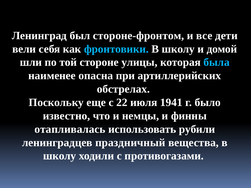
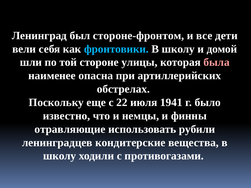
была colour: light blue -> pink (217, 62)
отапливалась: отапливалась -> отравляющие (70, 129)
праздничный: праздничный -> кондитерские (130, 143)
